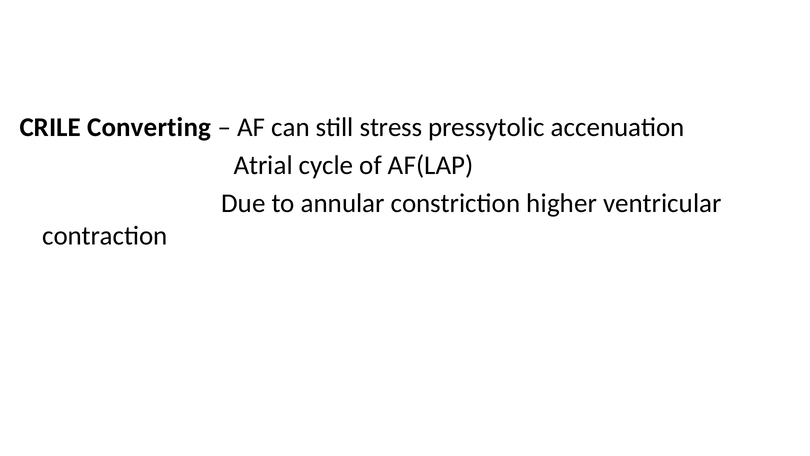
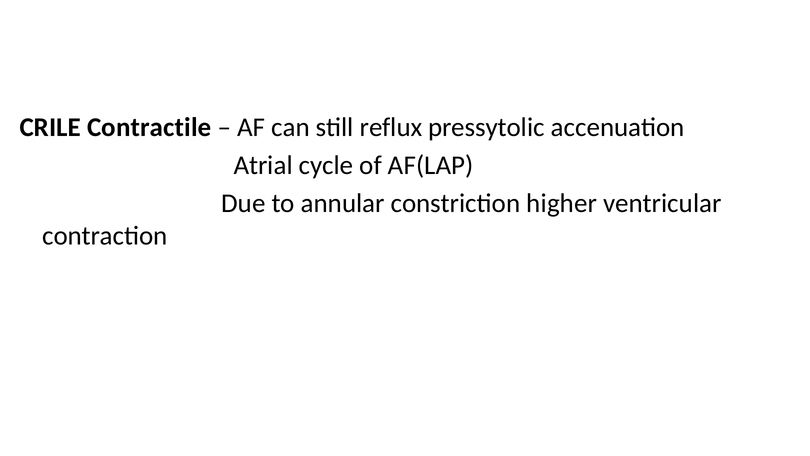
Converting: Converting -> Contractile (149, 127)
stress: stress -> reflux (391, 127)
